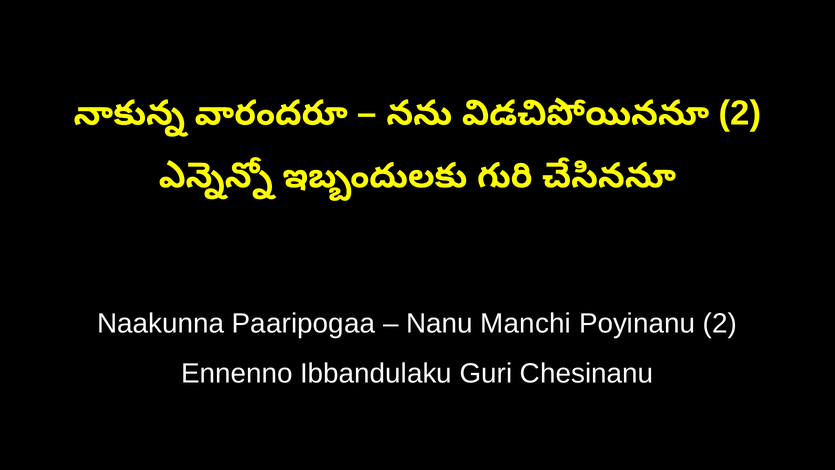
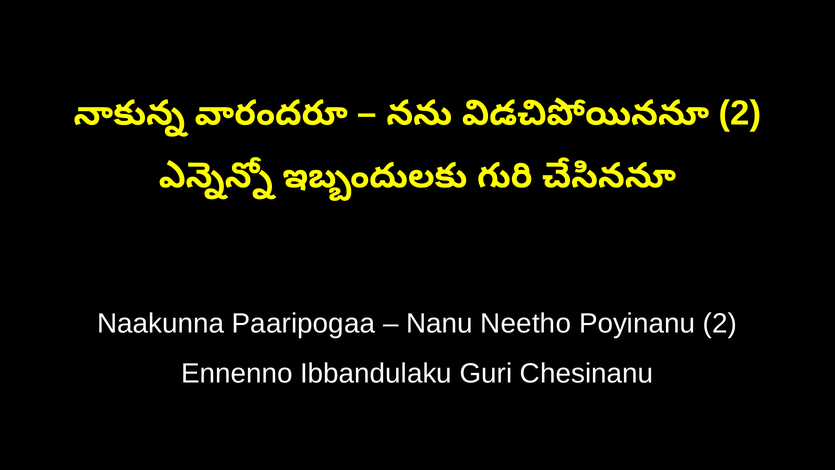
Manchi: Manchi -> Neetho (526, 323)
